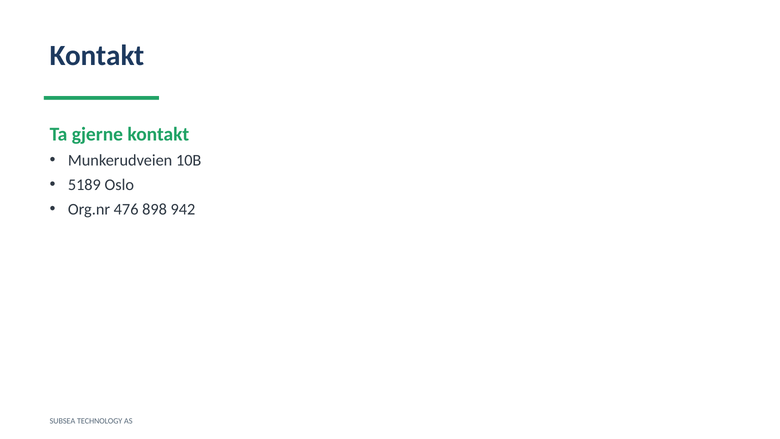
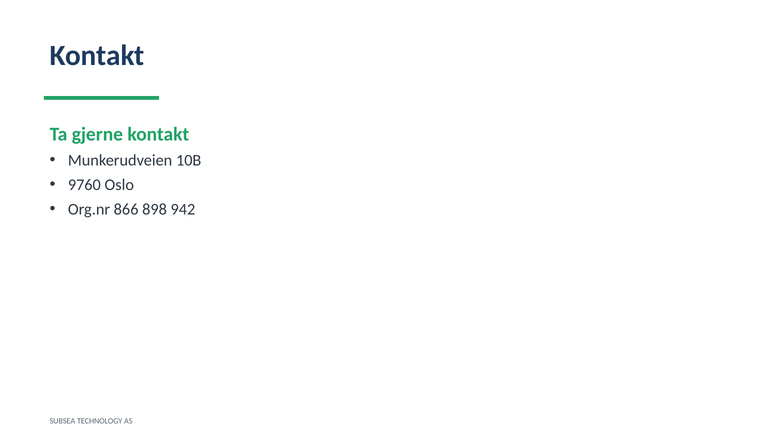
5189: 5189 -> 9760 (84, 185)
476: 476 -> 866 (126, 209)
